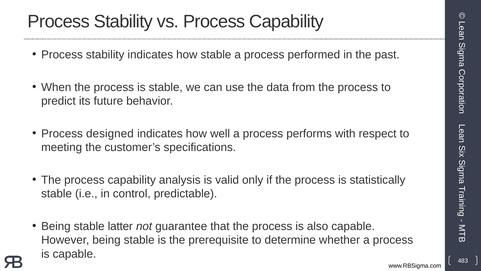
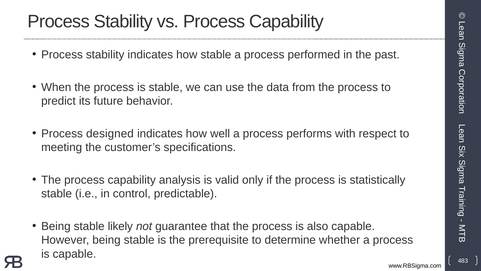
latter: latter -> likely (120, 226)
